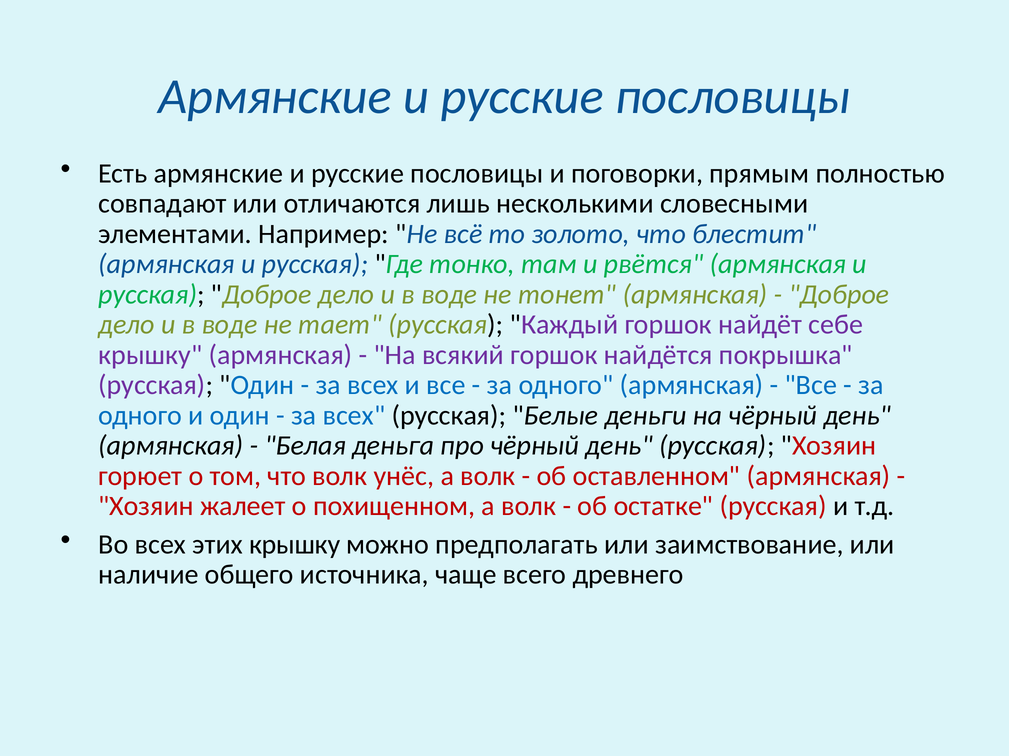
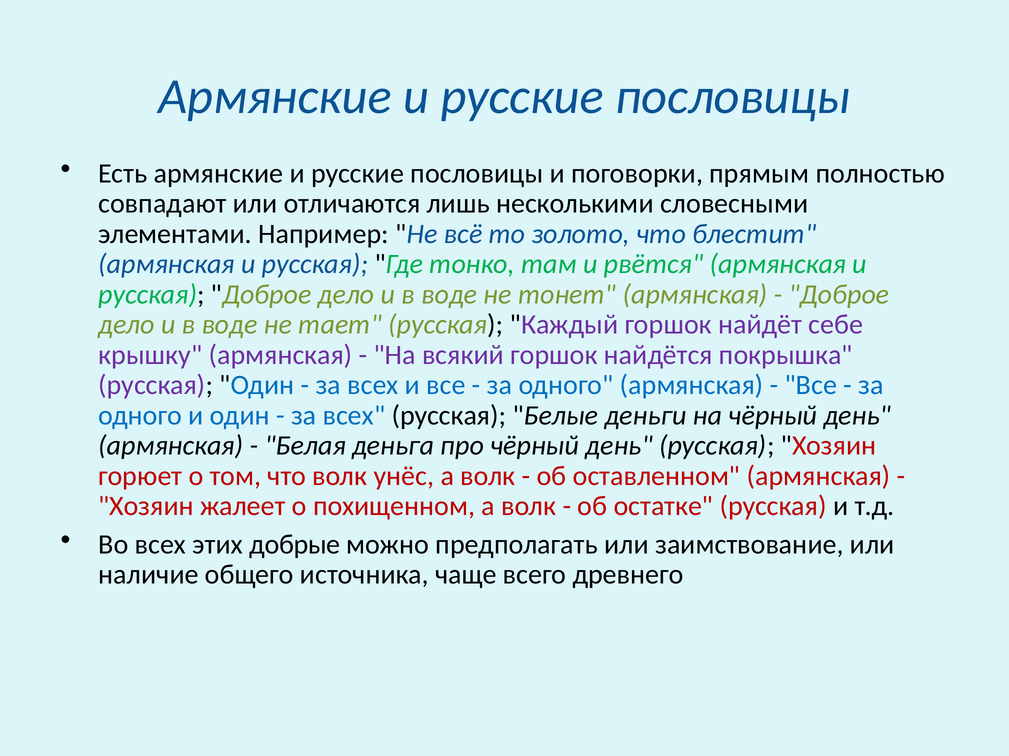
этих крышку: крышку -> добрые (295, 545)
